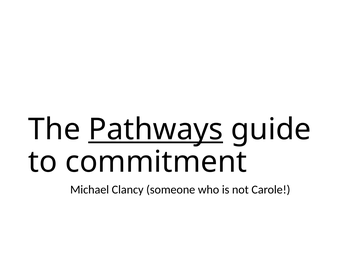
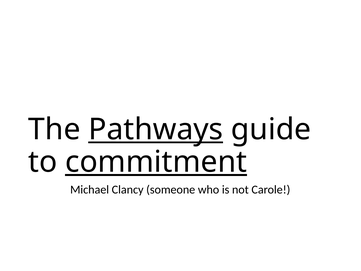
commitment underline: none -> present (156, 162)
